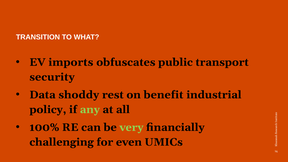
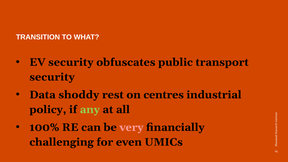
EV imports: imports -> security (71, 62)
benefit: benefit -> centres (164, 95)
very colour: light green -> pink (131, 127)
